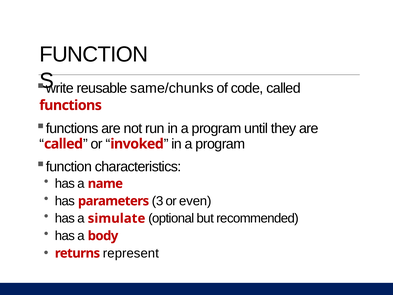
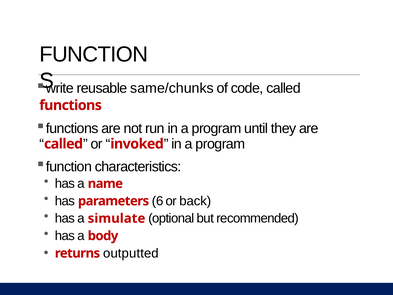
3: 3 -> 6 (158, 201)
even: even -> back (195, 201)
represent: represent -> outputted (131, 253)
